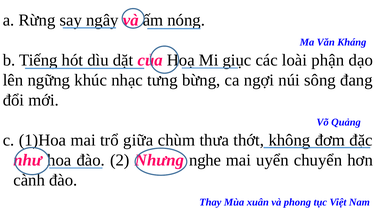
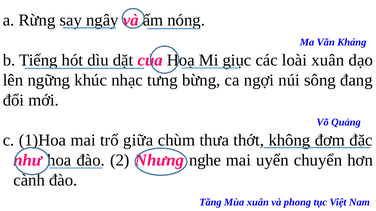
loài phận: phận -> xuân (328, 60)
Thay: Thay -> Tăng (210, 203)
